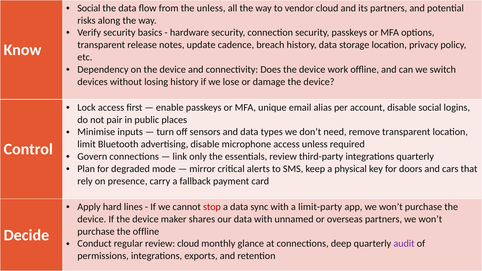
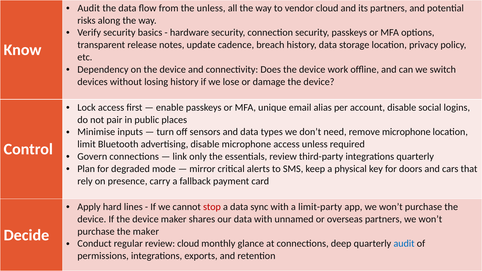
Social: Social -> Audit (89, 8)
remove transparent: transparent -> microphone (406, 132)
the offline: offline -> maker (146, 231)
audit colour: purple -> blue (404, 244)
